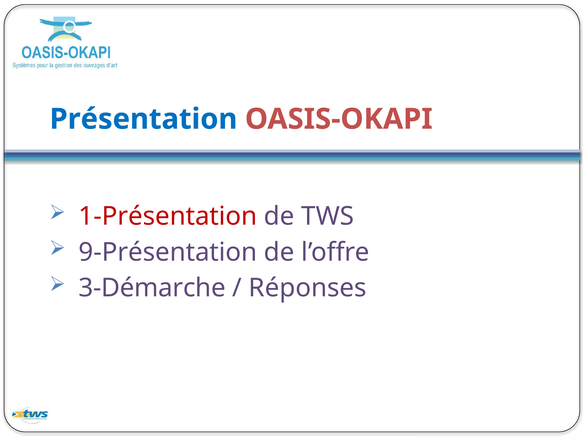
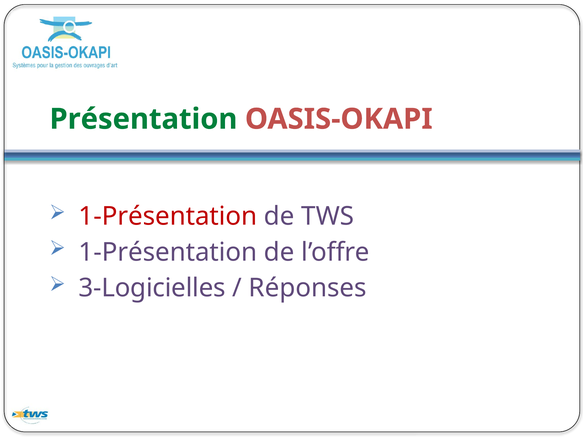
Présentation colour: blue -> green (143, 119)
9-Présentation: 9-Présentation -> 1-Présentation (168, 252)
3-Démarche: 3-Démarche -> 3-Logicielles (152, 288)
